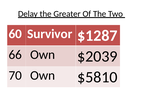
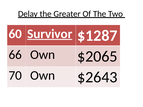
Survivor underline: none -> present (50, 34)
$2039: $2039 -> $2065 (97, 56)
$5810: $5810 -> $2643 (97, 77)
